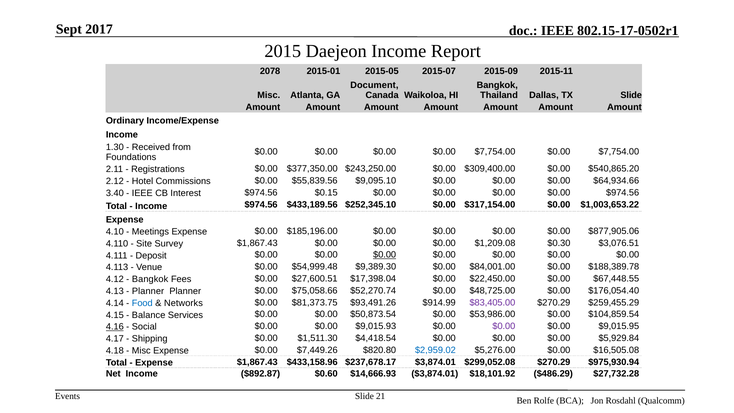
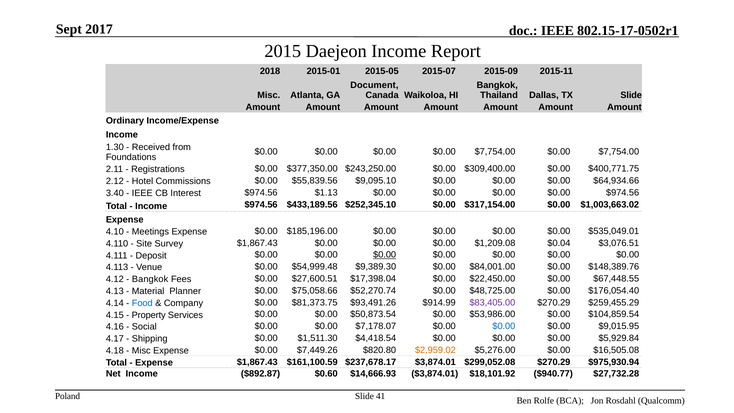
2078: 2078 -> 2018 (270, 71)
$540,865.20: $540,865.20 -> $400,771.75 (614, 169)
$0.15: $0.15 -> $1.13 (326, 192)
$1,003,653.22: $1,003,653.22 -> $1,003,663.02 (610, 205)
$877,905.06: $877,905.06 -> $535,049.01 (614, 231)
$0.30: $0.30 -> $0.04 (559, 243)
$188,389.78: $188,389.78 -> $148,389.76 (614, 267)
Planner: Planner -> Material (148, 291)
Networks: Networks -> Company (184, 303)
Balance: Balance -> Property (149, 315)
4.16 underline: present -> none (115, 327)
$9,015.93: $9,015.93 -> $7,178.07 (376, 326)
$0.00 colour: purple -> blue (504, 326)
$2,959.02 colour: blue -> orange (435, 350)
$433,158.96: $433,158.96 -> $161,100.59 (312, 362)
$486.29: $486.29 -> $940.77 (553, 374)
Events: Events -> Poland (68, 396)
21: 21 -> 41 (381, 396)
